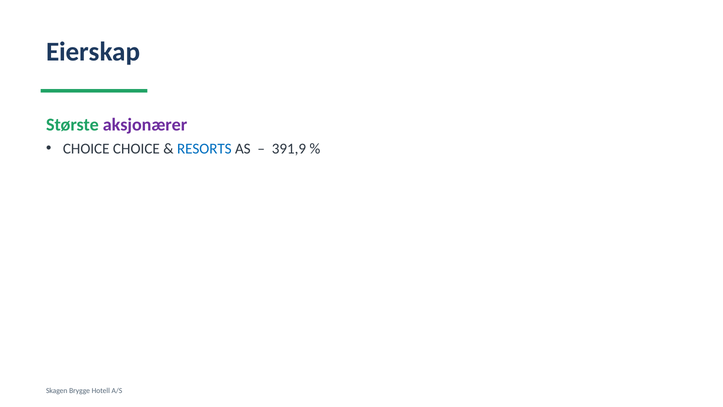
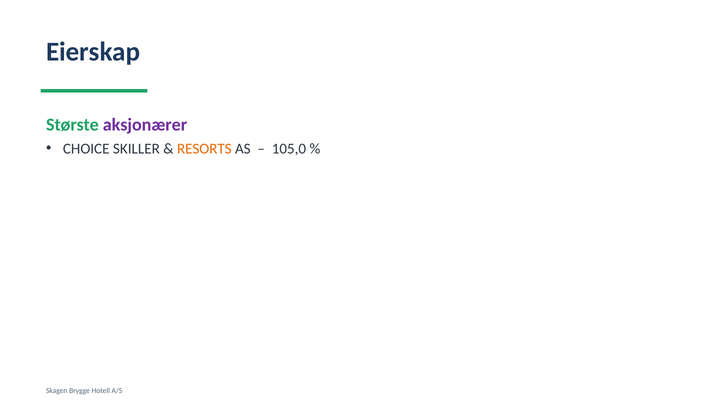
CHOICE CHOICE: CHOICE -> SKILLER (136, 149)
RESORTS colour: blue -> orange (204, 149)
391,9: 391,9 -> 105,0 (289, 149)
